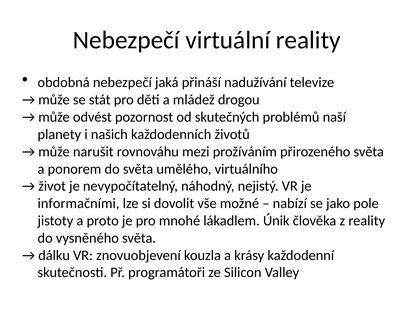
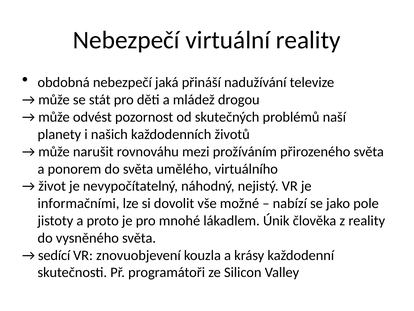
dálku: dálku -> sedící (54, 255)
